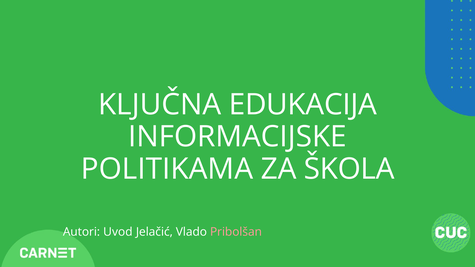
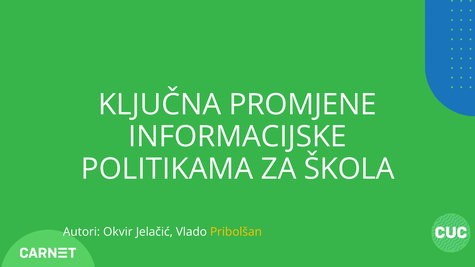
EDUKACIJA: EDUKACIJA -> PROMJENE (303, 105)
Uvod: Uvod -> Okvir (118, 232)
Pribolšan colour: pink -> yellow (236, 232)
